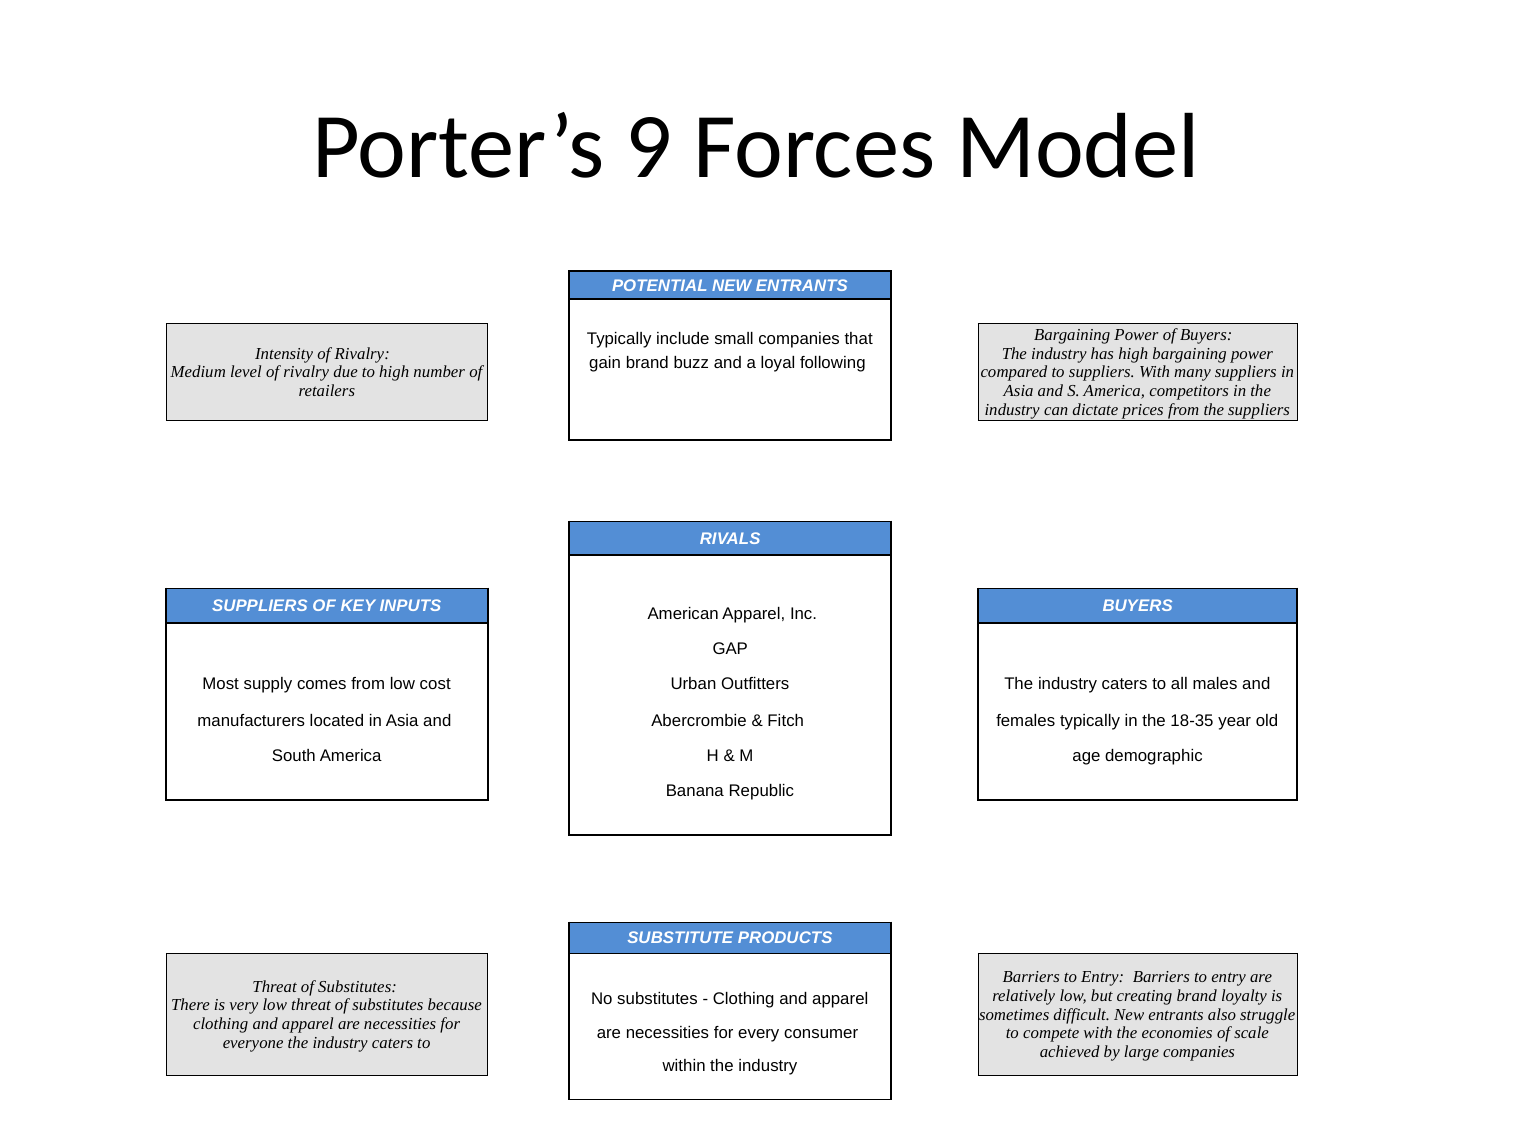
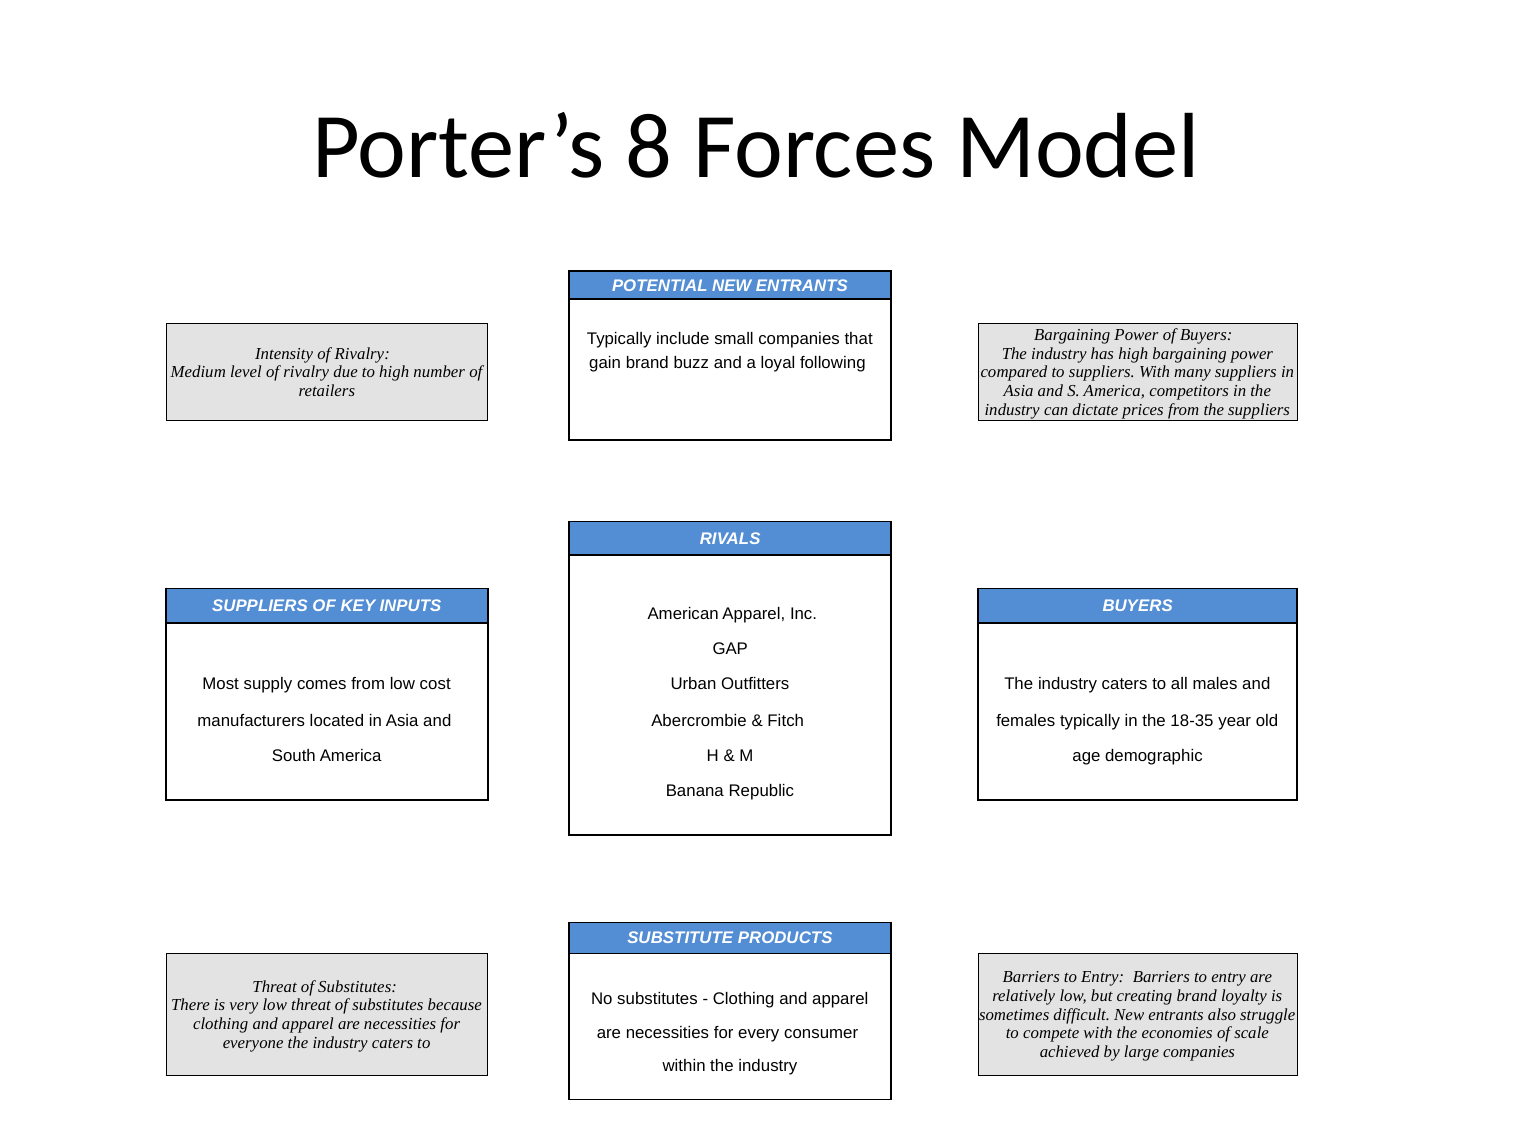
9: 9 -> 8 (649, 146)
